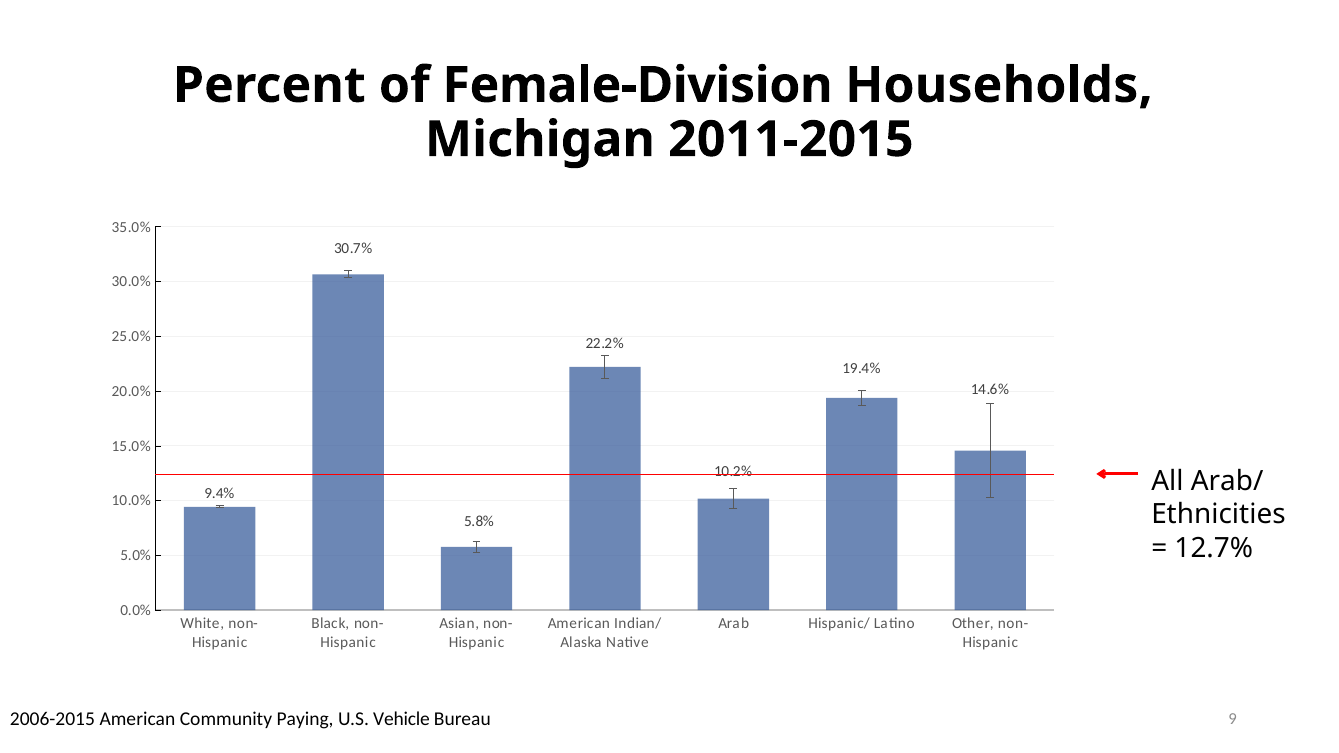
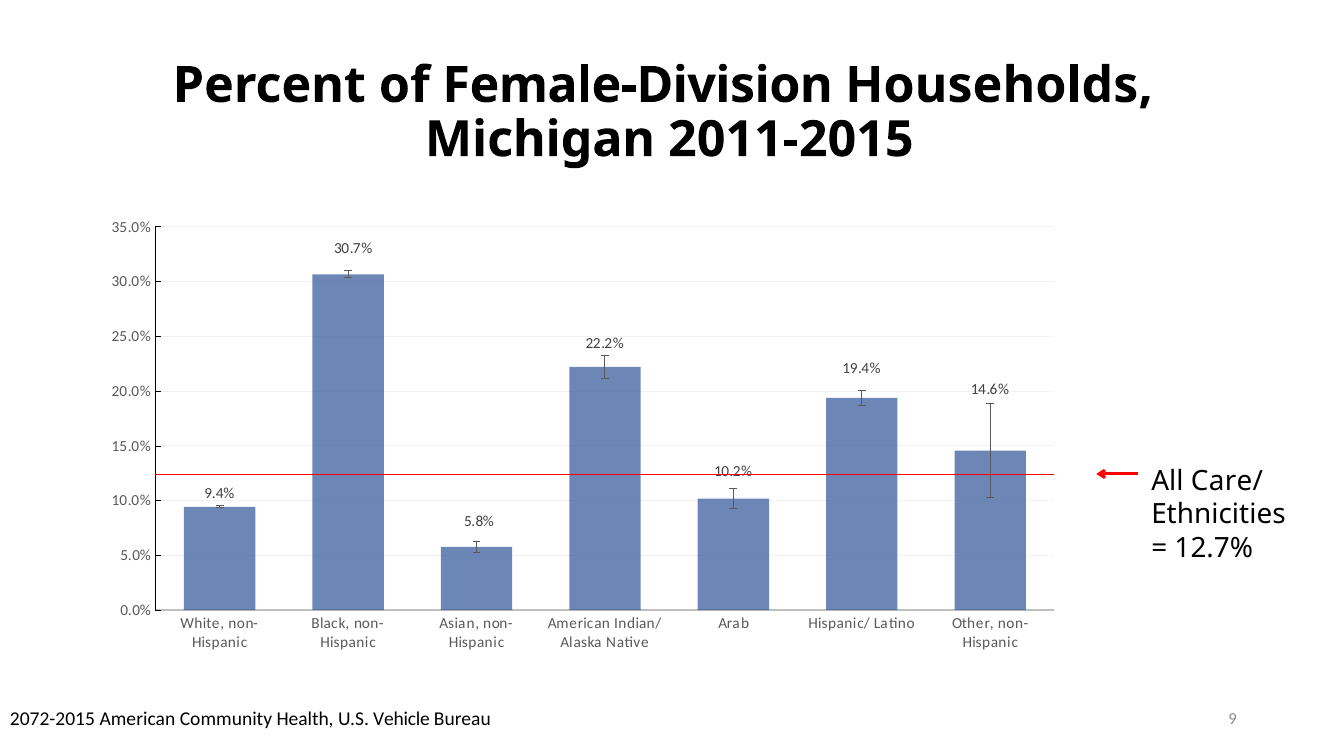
Arab/: Arab/ -> Care/ (1227, 481)
2006-2015: 2006-2015 -> 2072-2015 (52, 719)
Paying: Paying -> Health (305, 719)
